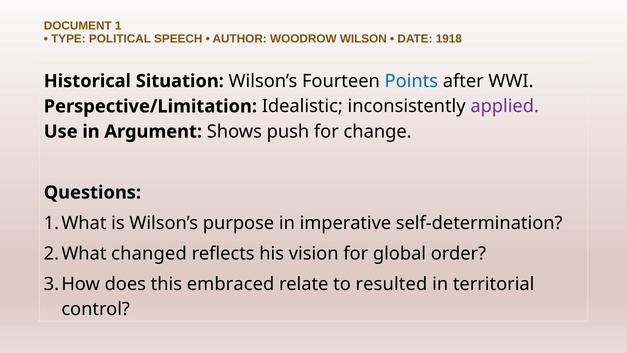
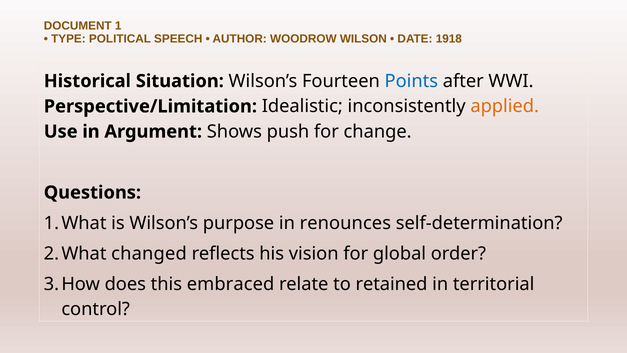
applied colour: purple -> orange (505, 106)
imperative: imperative -> renounces (345, 223)
resulted: resulted -> retained (392, 284)
